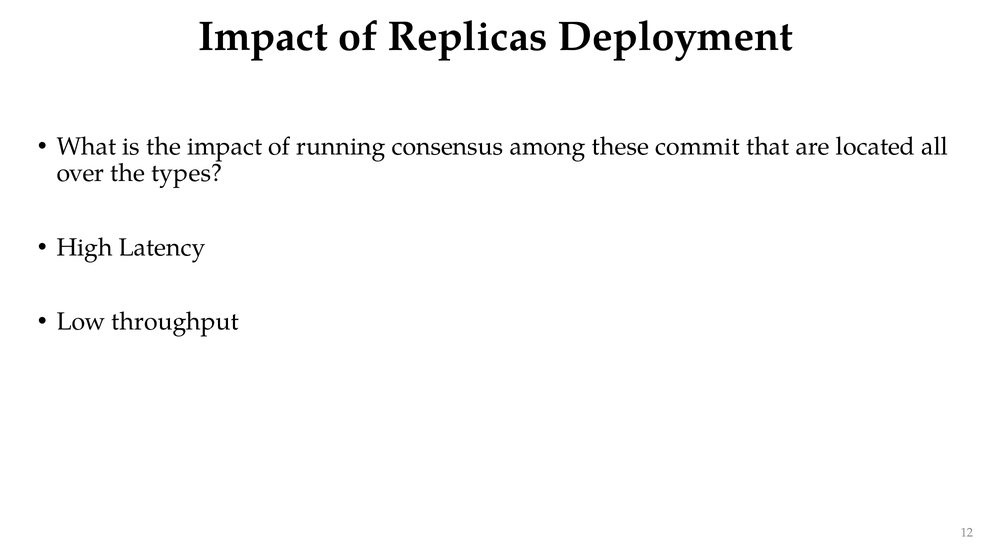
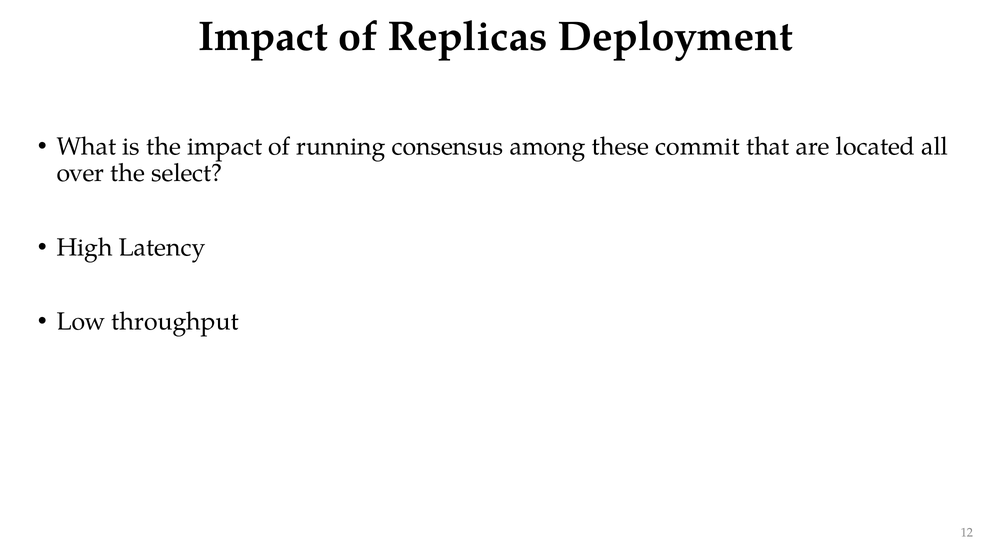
types: types -> select (187, 173)
